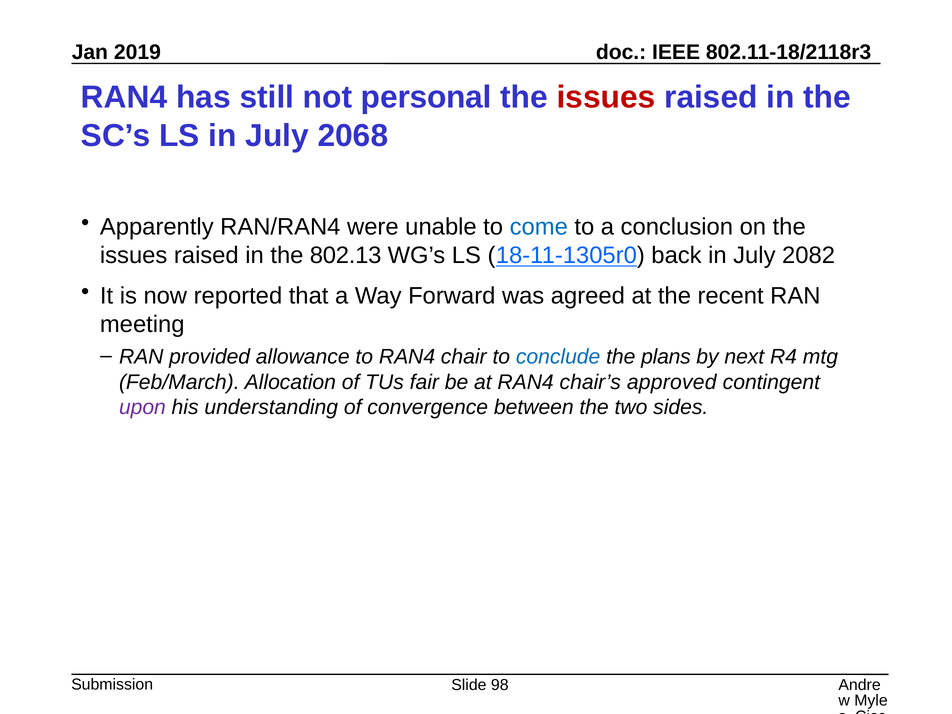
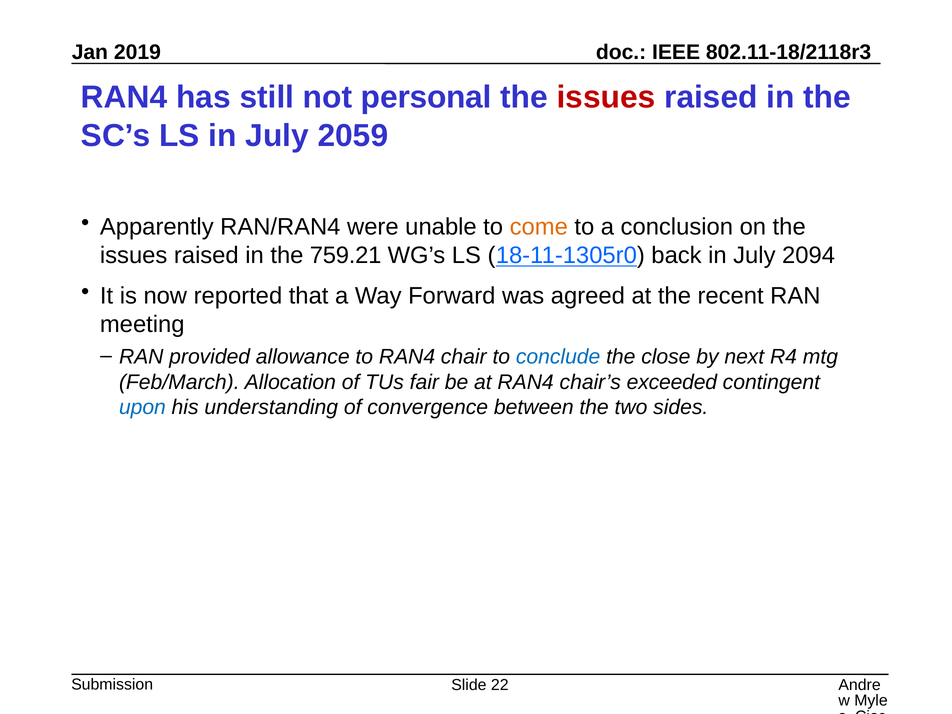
2068: 2068 -> 2059 (353, 136)
come colour: blue -> orange (539, 227)
802.13: 802.13 -> 759.21 (346, 256)
2082: 2082 -> 2094 (809, 256)
plans: plans -> close (666, 357)
approved: approved -> exceeded (672, 382)
upon colour: purple -> blue (142, 407)
98: 98 -> 22 (500, 685)
